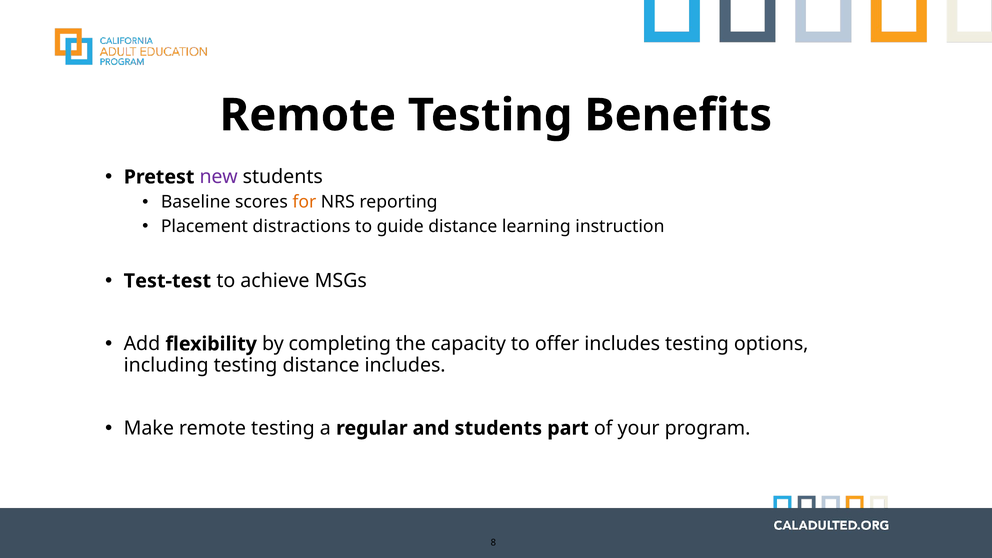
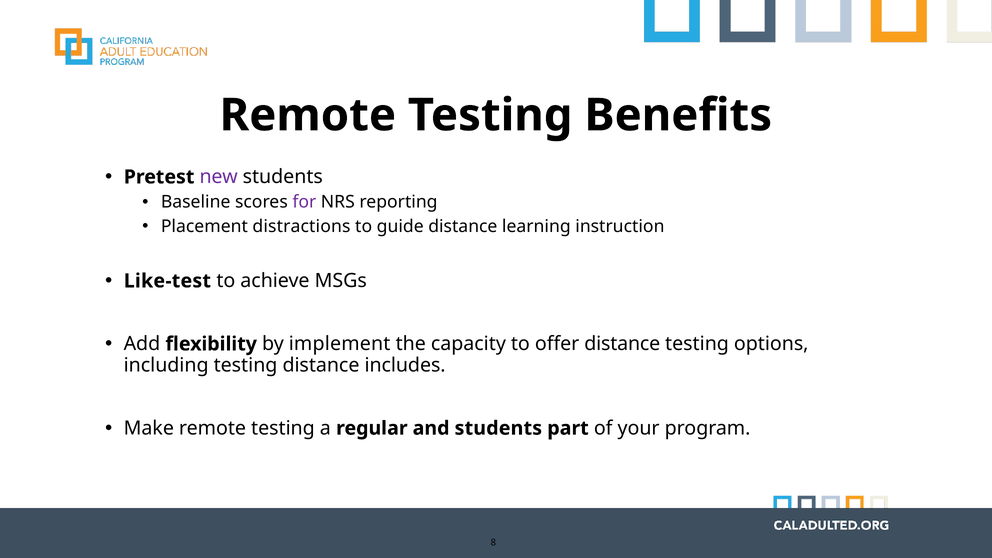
for colour: orange -> purple (304, 202)
Test-test: Test-test -> Like-test (167, 281)
completing: completing -> implement (340, 344)
offer includes: includes -> distance (622, 344)
